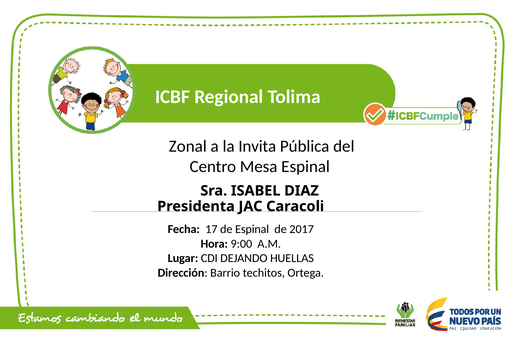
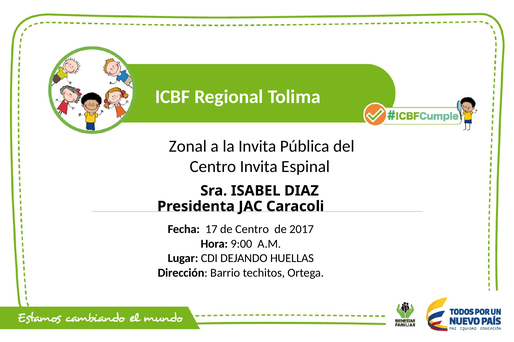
Centro Mesa: Mesa -> Invita (259, 167)
de Espinal: Espinal -> Centro (252, 230)
